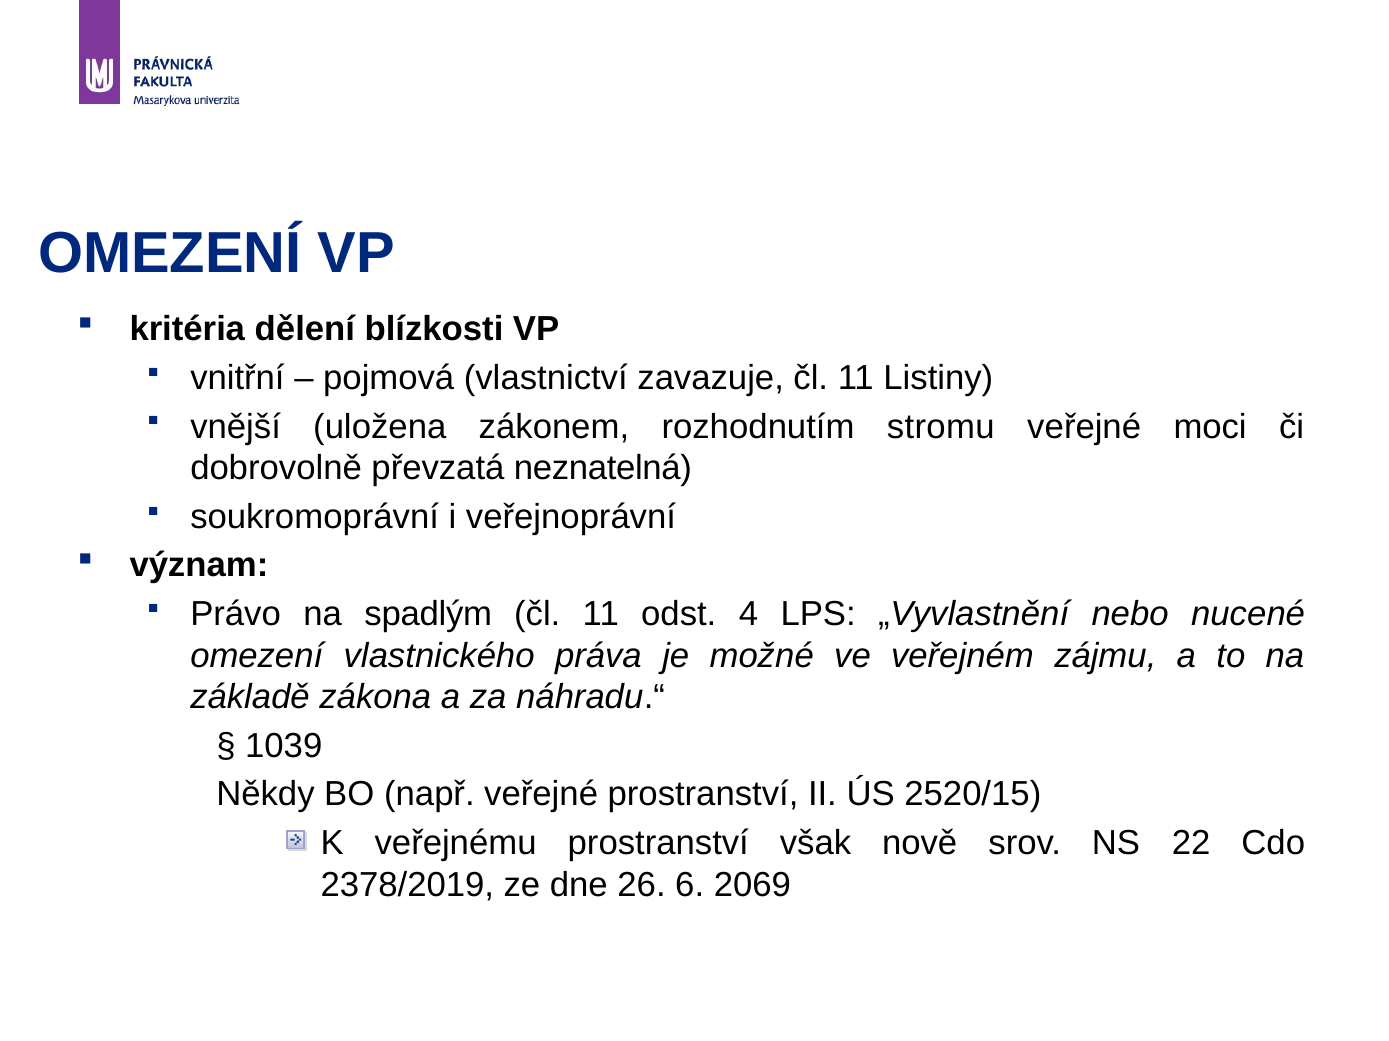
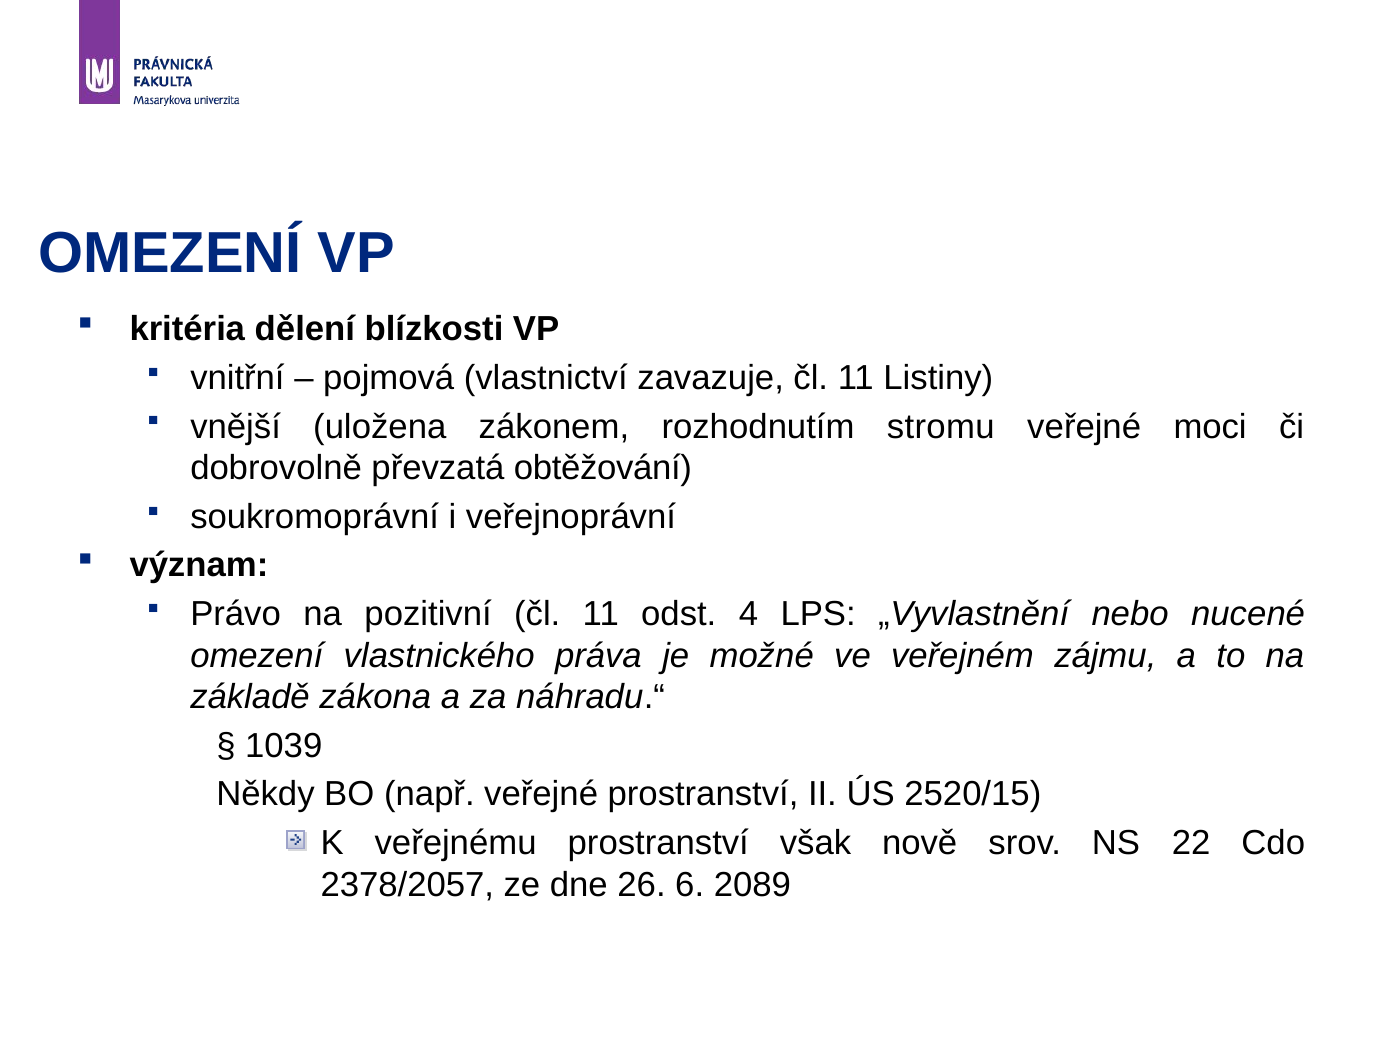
neznatelná: neznatelná -> obtěžování (603, 469)
spadlým: spadlým -> pozitivní (428, 615)
2378/2019: 2378/2019 -> 2378/2057 (407, 885)
2069: 2069 -> 2089 (752, 885)
